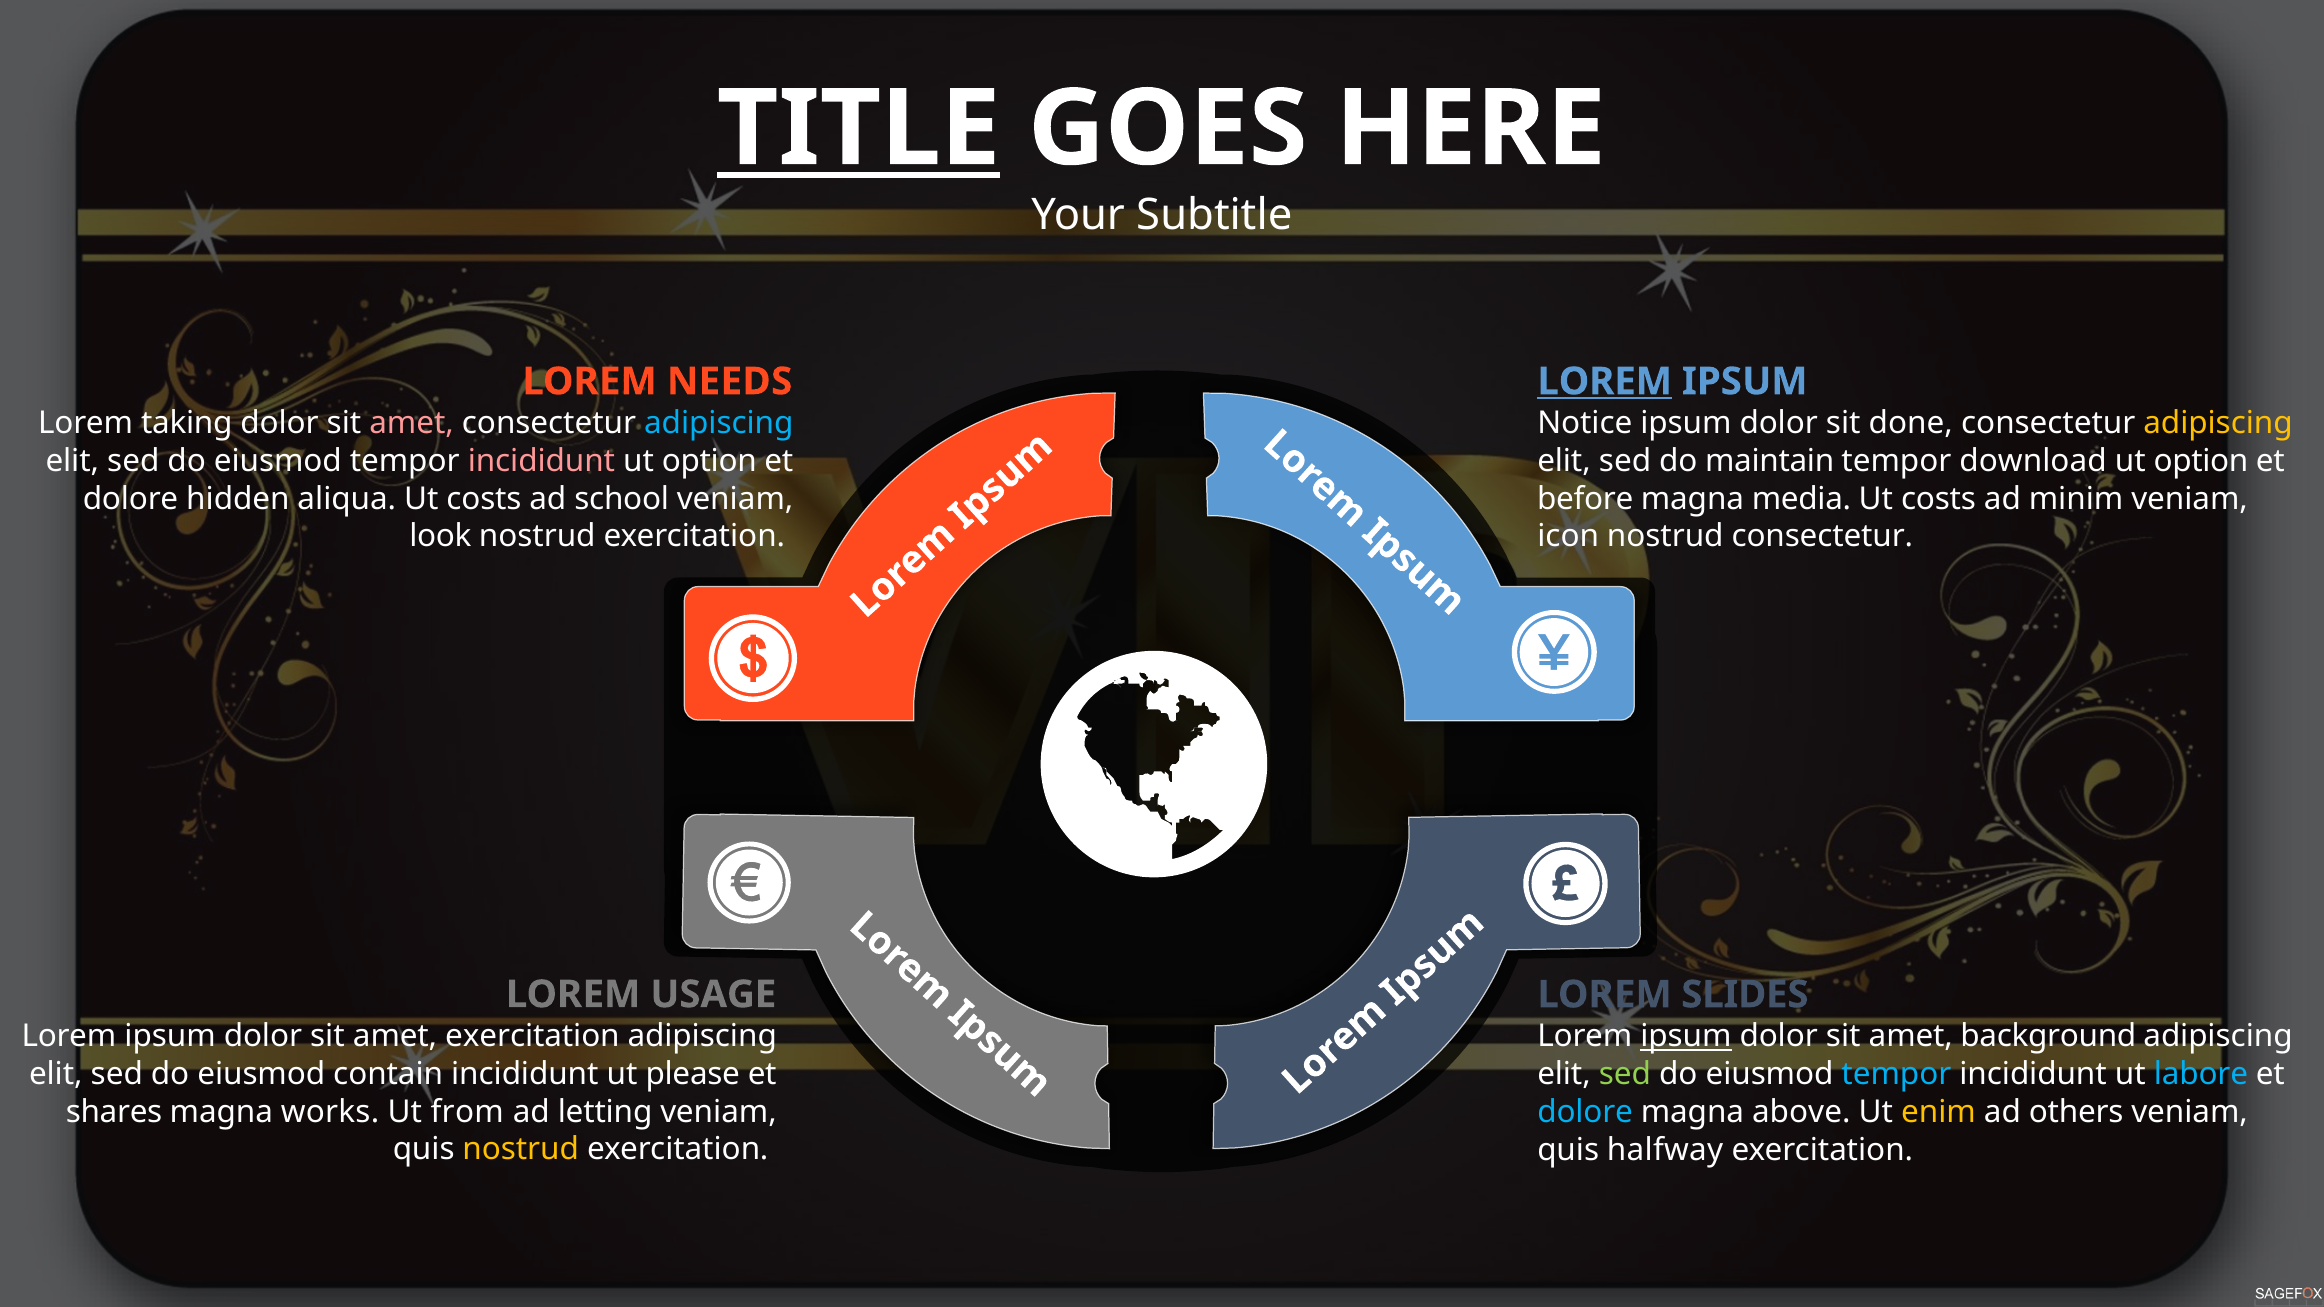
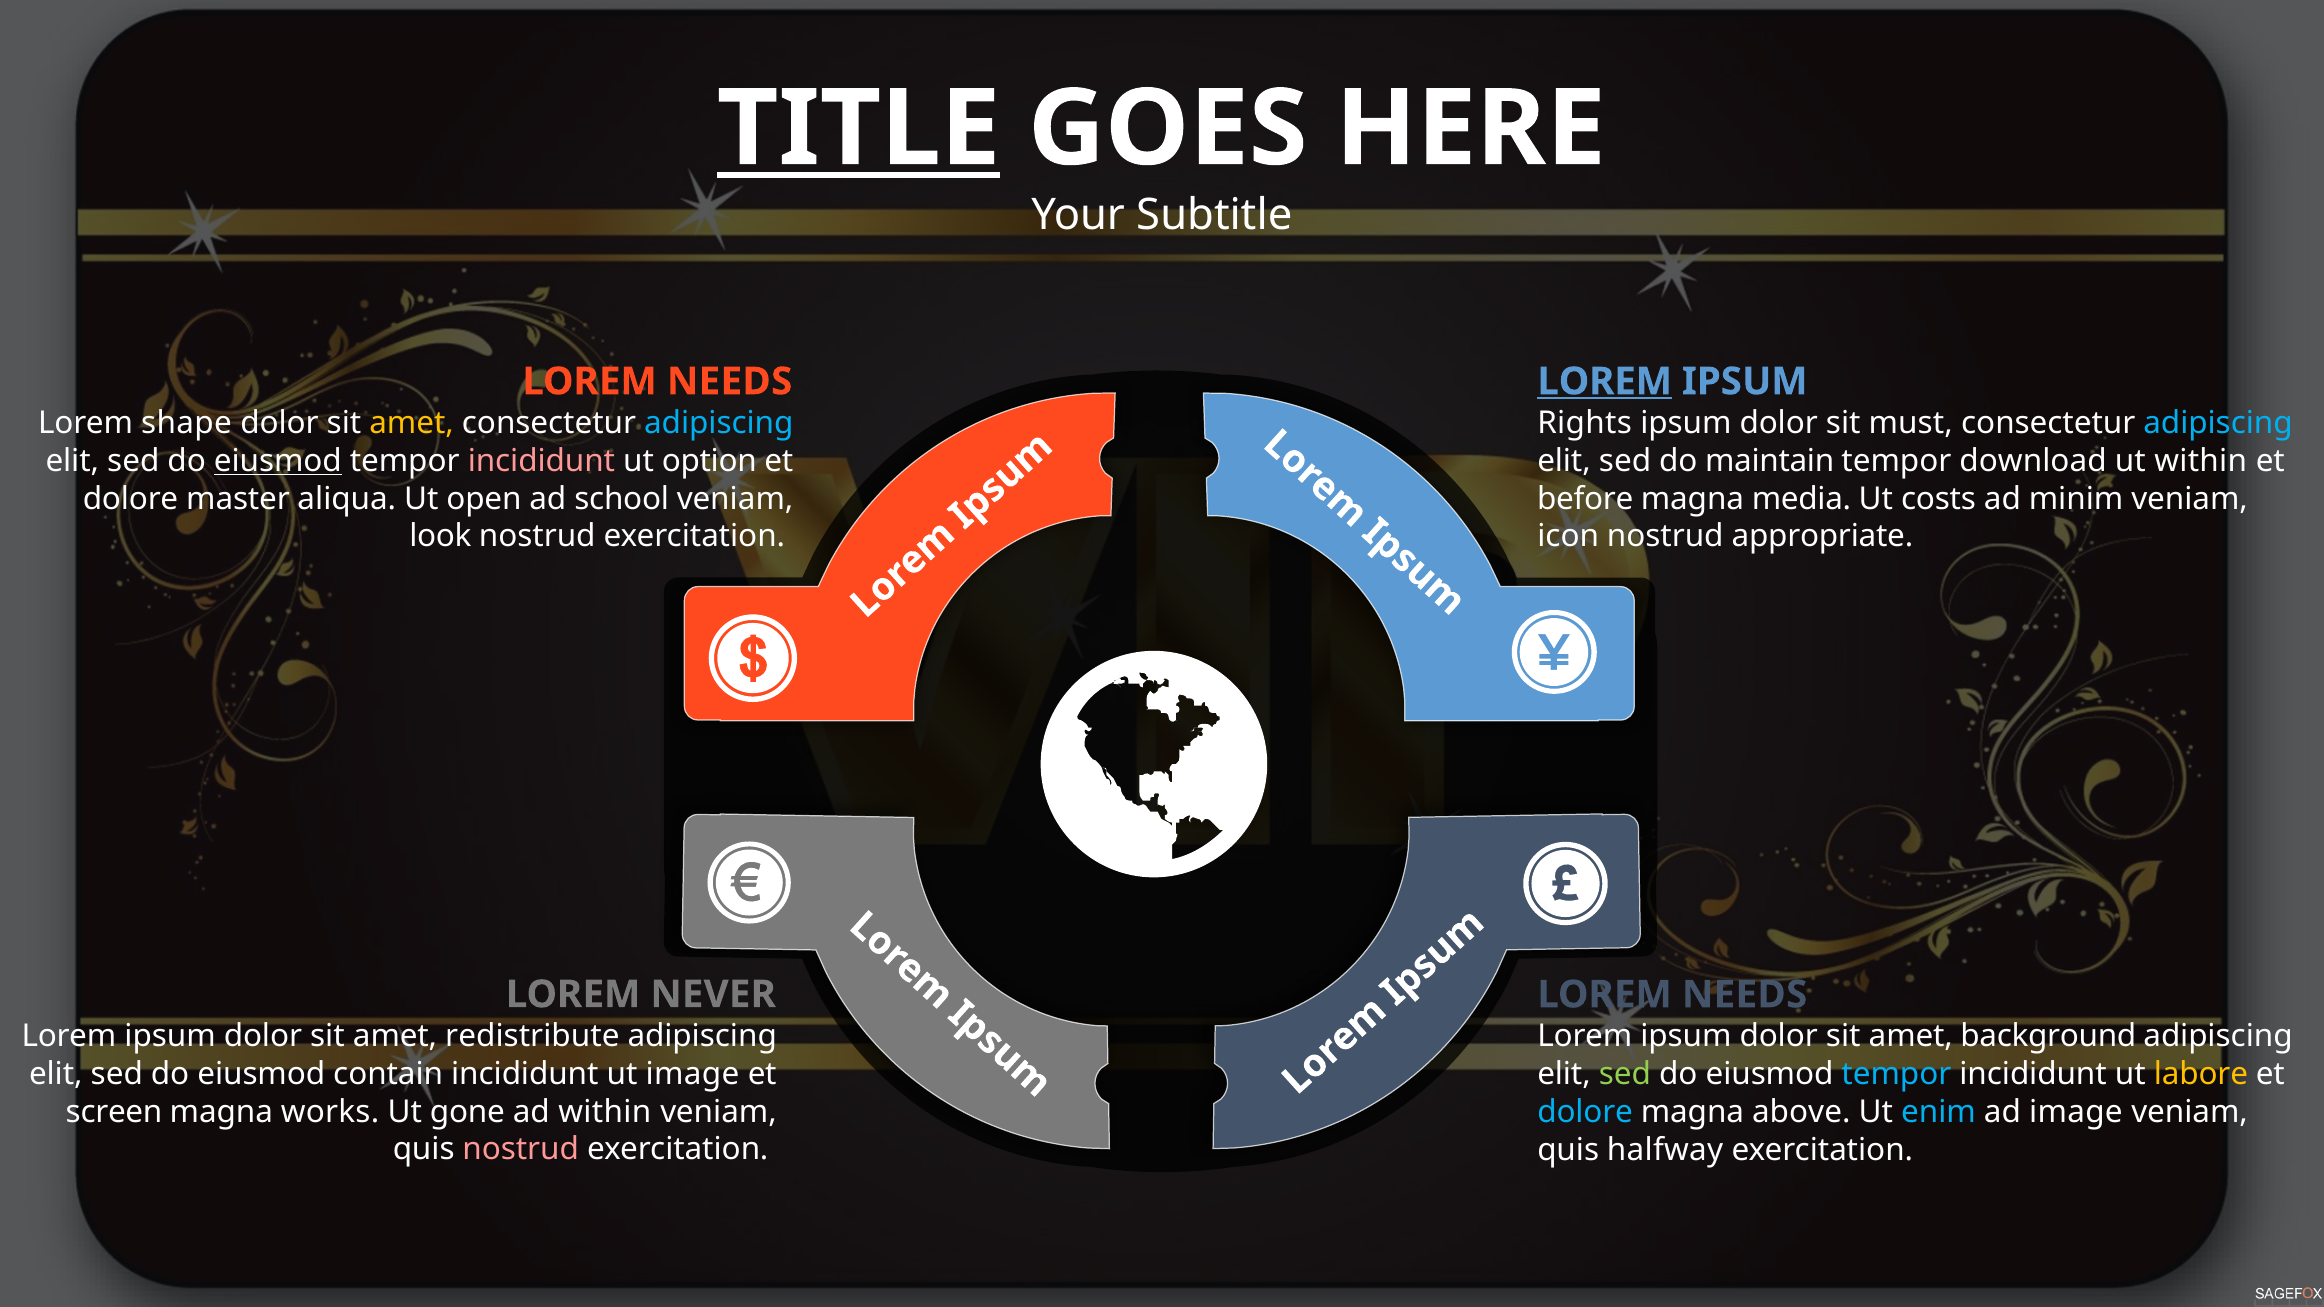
taking: taking -> shape (187, 423)
amet colour: pink -> yellow (412, 423)
Notice: Notice -> Rights (1585, 423)
done: done -> must (1911, 423)
adipiscing colour: yellow -> light blue (2218, 423)
eiusmod underline: none -> present (278, 461)
option: option -> within (2201, 461)
hidden: hidden -> master (238, 499)
aliqua Ut costs: costs -> open (484, 499)
nostrud consectetur: consectetur -> appropriate (1822, 537)
USAGE: USAGE -> NEVER (713, 995)
SLIDES: SLIDES -> NEEDS (1745, 995)
amet exercitation: exercitation -> redistribute (532, 1036)
ipsum underline: present -> none (1686, 1036)
ut please: please -> image (692, 1074)
labore colour: light blue -> yellow (2201, 1074)
shares: shares -> screen (114, 1112)
from: from -> gone (467, 1112)
ad letting: letting -> within (605, 1112)
enim colour: yellow -> light blue (1938, 1112)
ad others: others -> image (2076, 1112)
nostrud colour: yellow -> pink (521, 1150)
